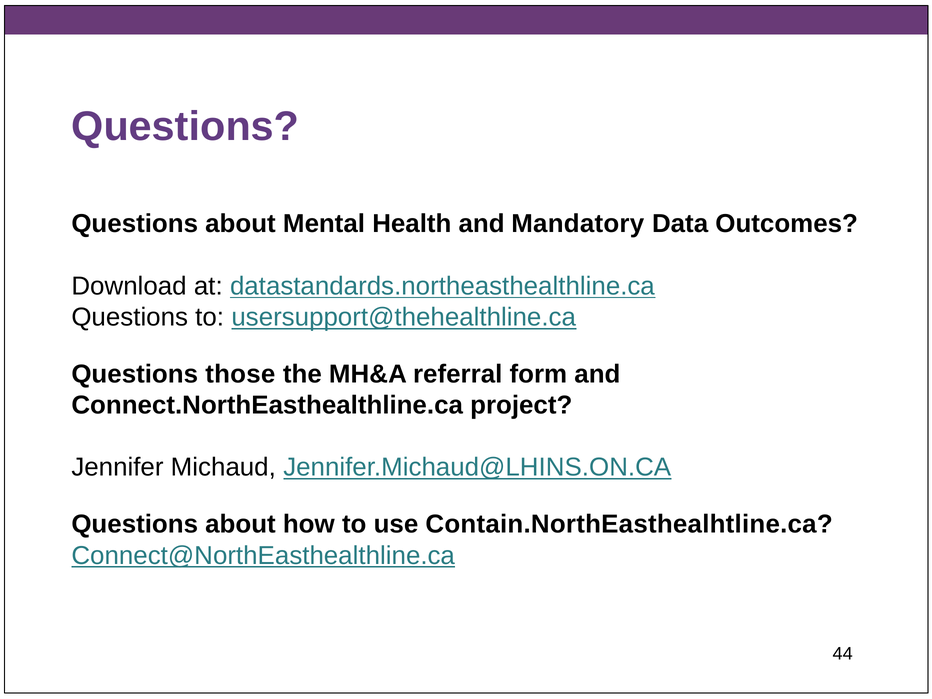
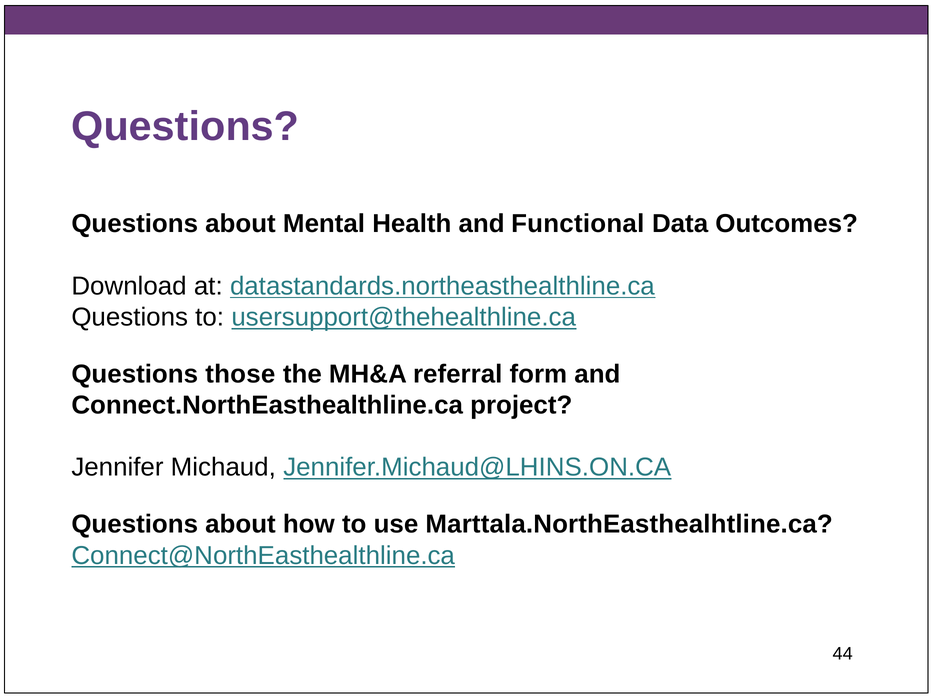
Mandatory: Mandatory -> Functional (578, 224)
Contain.NorthEasthealhtline.ca: Contain.NorthEasthealhtline.ca -> Marttala.NorthEasthealhtline.ca (629, 524)
